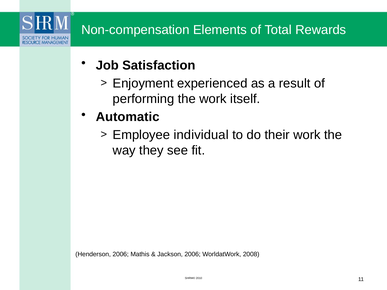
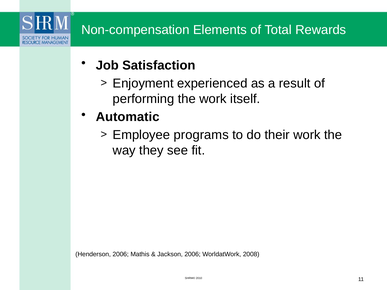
individual: individual -> programs (201, 135)
